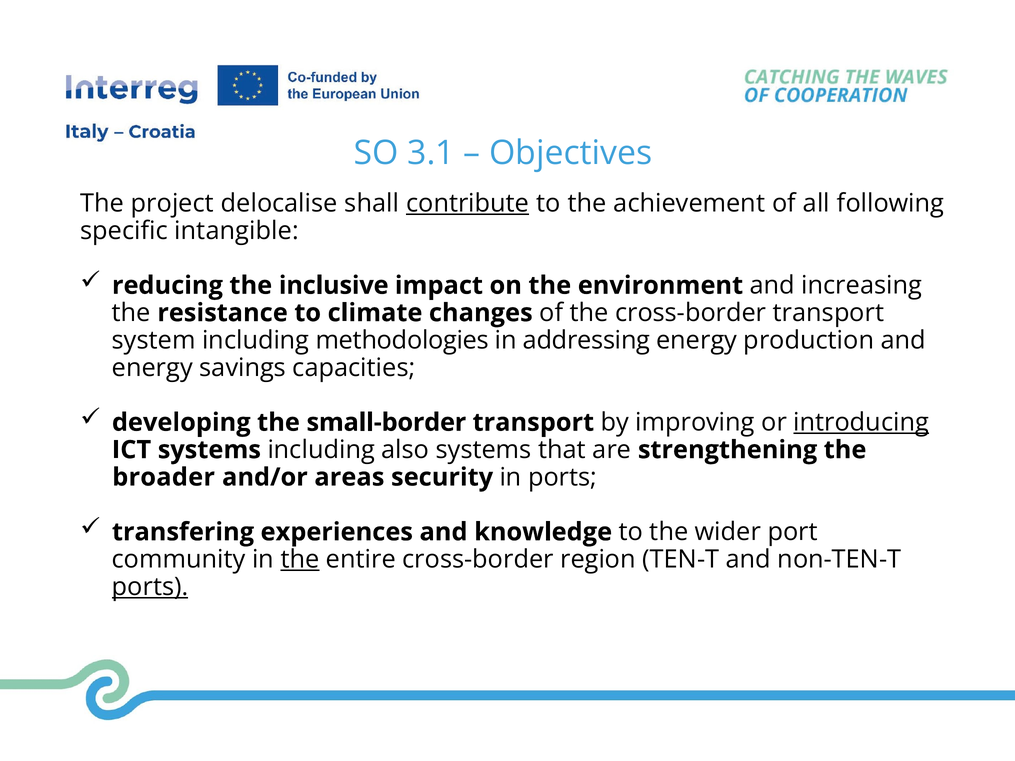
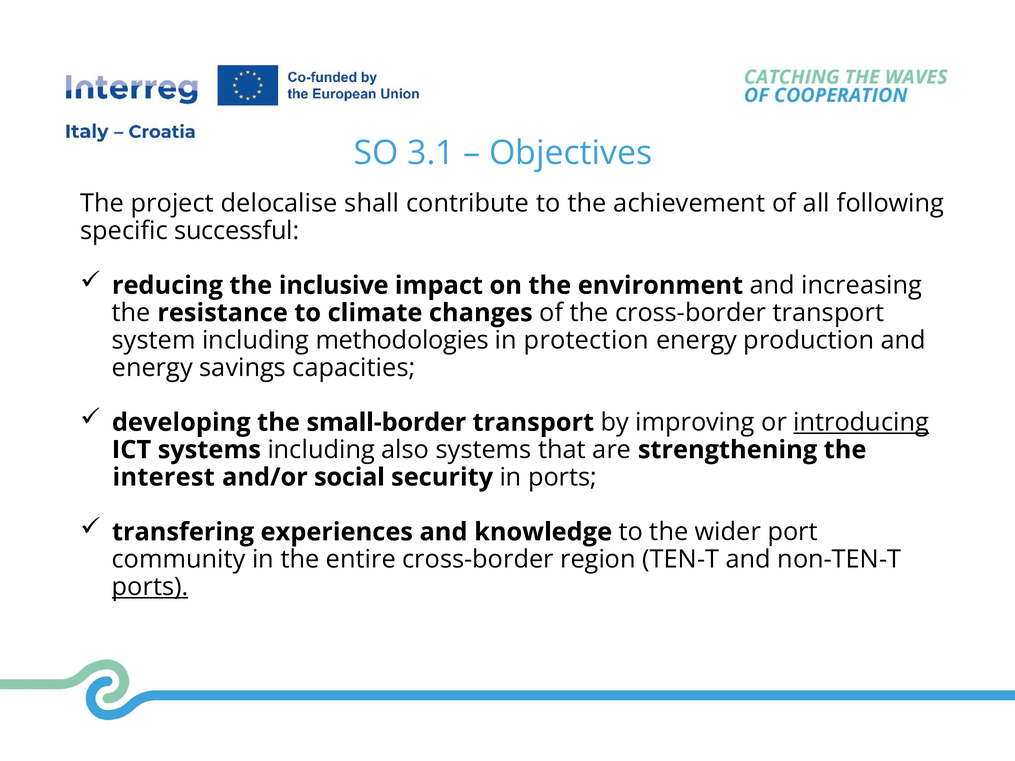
contribute underline: present -> none (468, 203)
intangible: intangible -> successful (237, 231)
addressing: addressing -> protection (586, 340)
broader: broader -> interest (164, 477)
areas: areas -> social (350, 477)
the underline: present -> none (300, 560)
